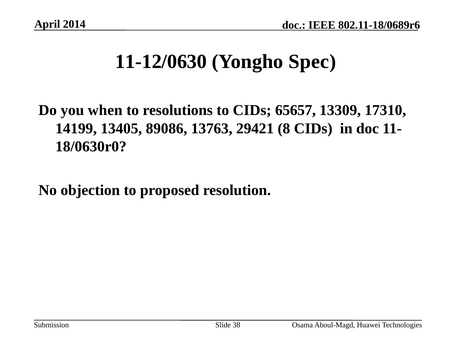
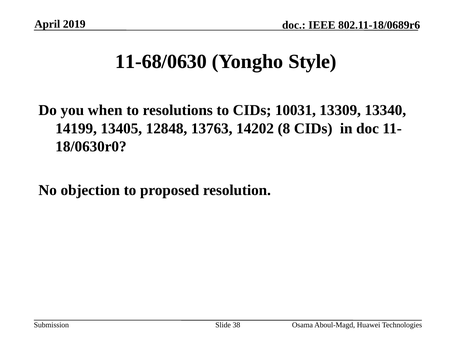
2014: 2014 -> 2019 (74, 24)
11-12/0630: 11-12/0630 -> 11-68/0630 (161, 62)
Spec: Spec -> Style (312, 62)
65657: 65657 -> 10031 (296, 110)
17310: 17310 -> 13340 (385, 110)
89086: 89086 -> 12848 (167, 128)
29421: 29421 -> 14202 (255, 128)
